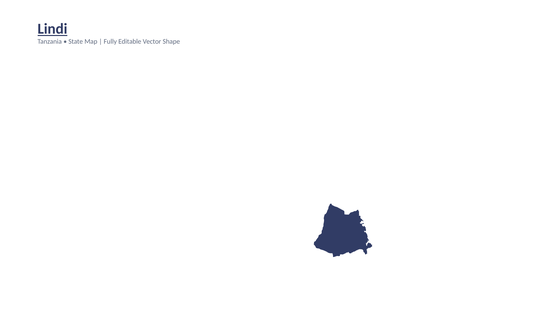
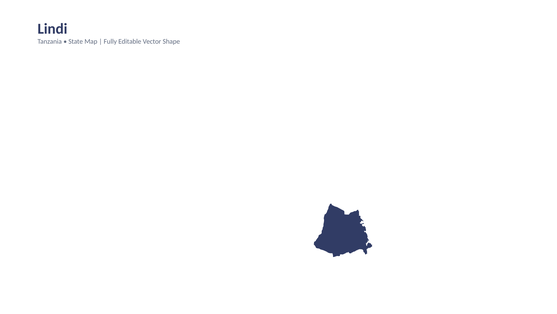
Lindi underline: present -> none (52, 29)
